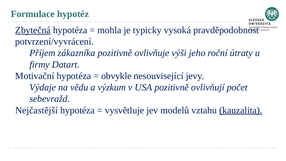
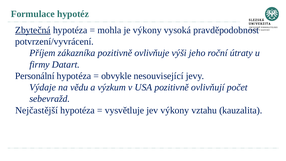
je typicky: typicky -> výkony (147, 30)
Motivační: Motivační -> Personální (35, 76)
jev modelů: modelů -> výkony (175, 110)
kauzalita underline: present -> none (241, 110)
